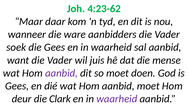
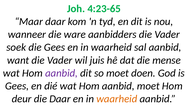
4:23-62: 4:23-62 -> 4:23-65 (104, 9)
die Clark: Clark -> Daar (60, 99)
waarheid colour: purple -> orange (117, 99)
